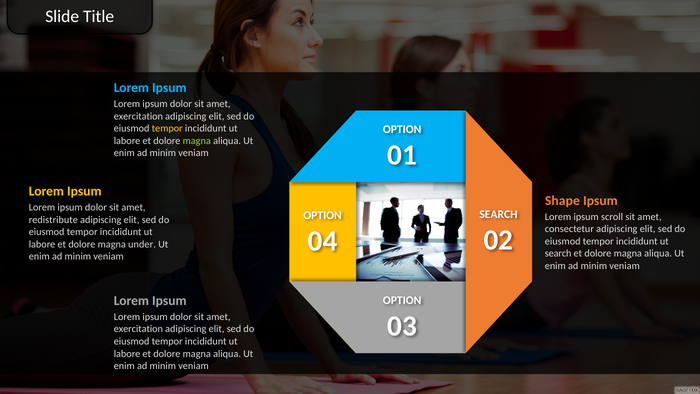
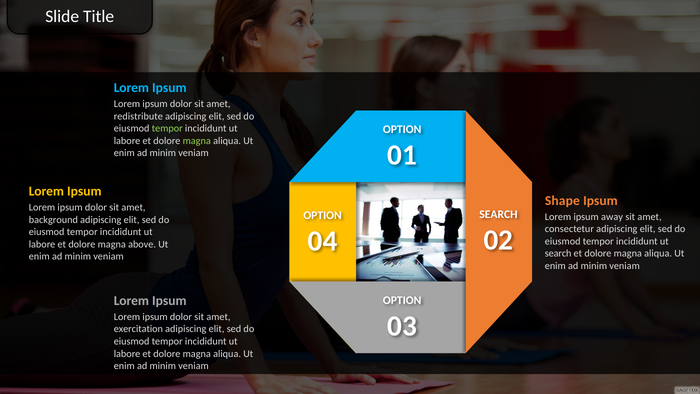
exercitation: exercitation -> redistribute (138, 116)
tempor colour: yellow -> light green (167, 128)
scroll: scroll -> away (612, 217)
redistribute: redistribute -> background (53, 220)
under: under -> above (142, 244)
